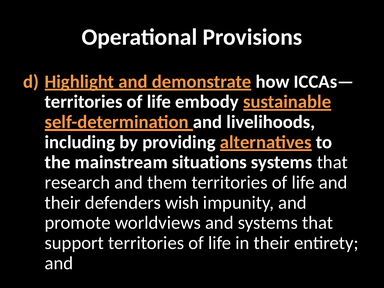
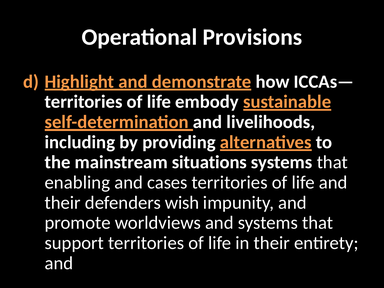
research: research -> enabling (77, 182)
them: them -> cases (167, 182)
